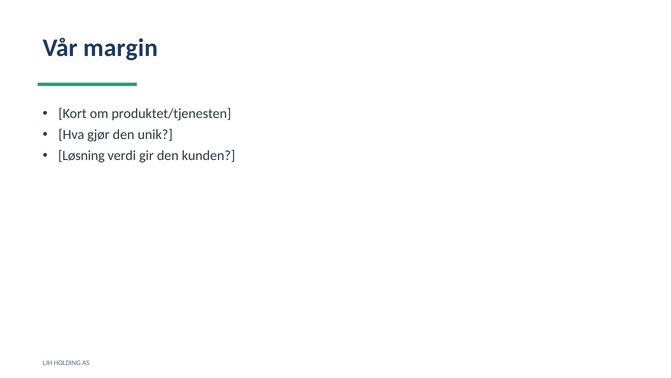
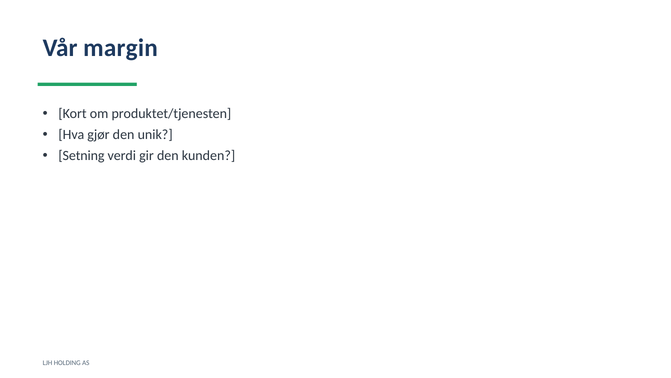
Løsning: Løsning -> Setning (81, 156)
